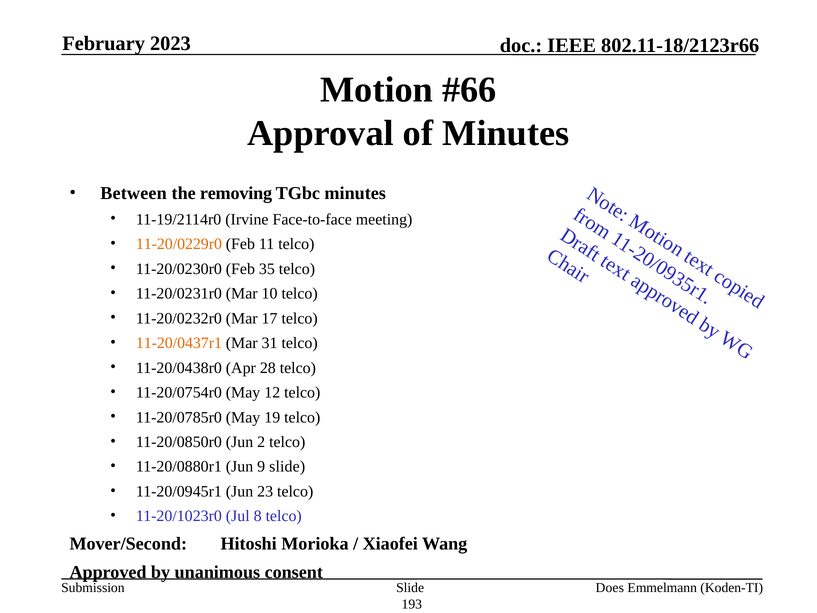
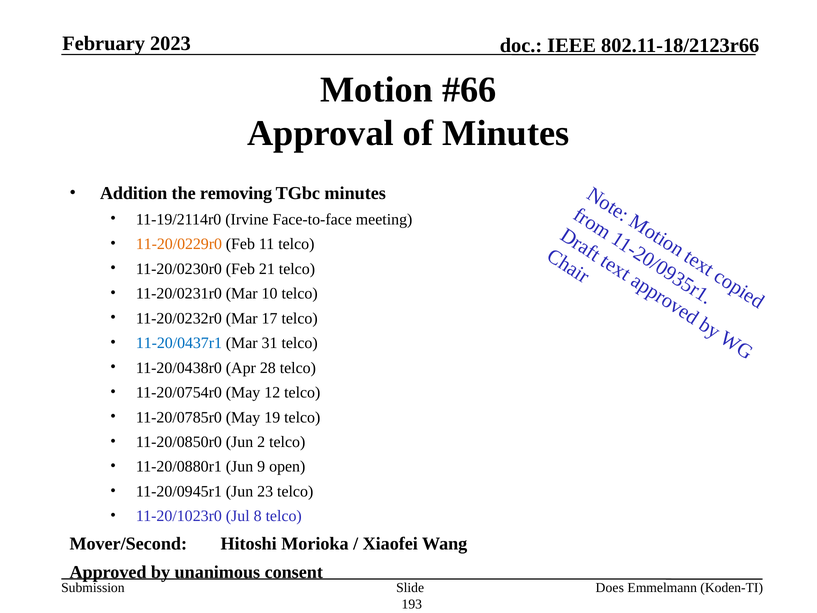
Between: Between -> Addition (134, 193)
35: 35 -> 21 (267, 269)
11-20/0437r1 colour: orange -> blue (179, 343)
9 slide: slide -> open (287, 467)
